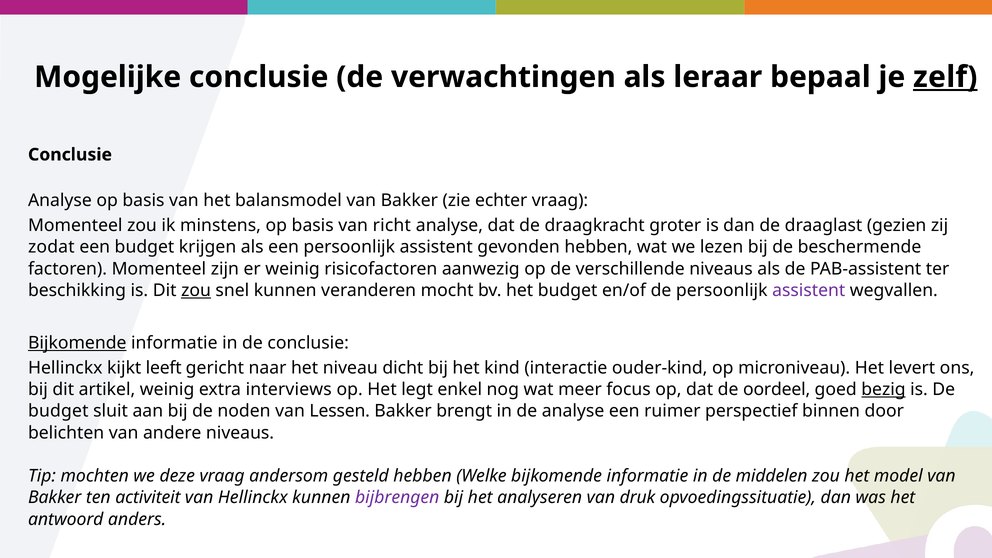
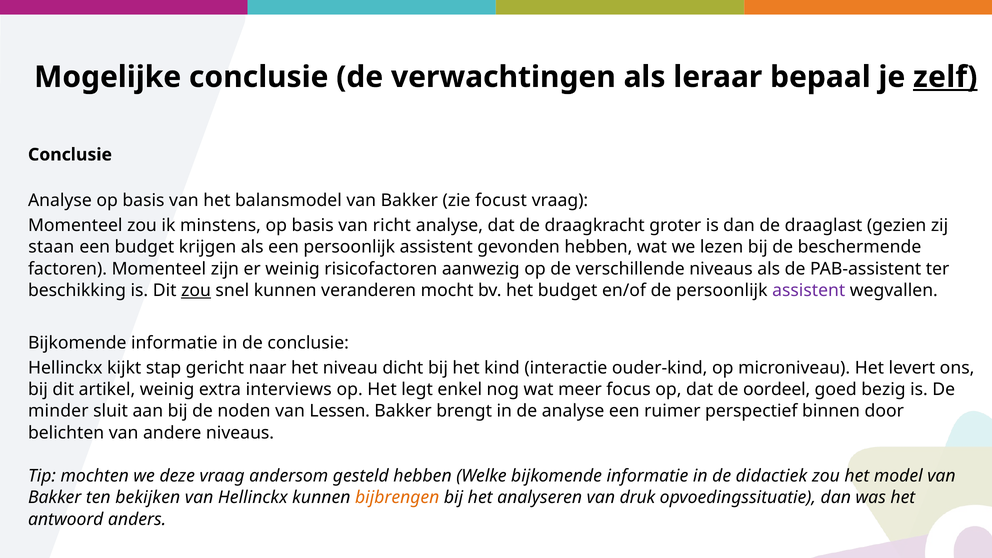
echter: echter -> focust (501, 200)
zodat: zodat -> staan (51, 247)
Bijkomende underline: present -> none (77, 343)
leeft: leeft -> stap (164, 368)
bezig underline: present -> none (883, 389)
budget: budget -> minder (58, 411)
middelen: middelen -> didactiek (772, 476)
activiteit: activiteit -> bekijken (148, 498)
bijbrengen colour: purple -> orange (397, 498)
